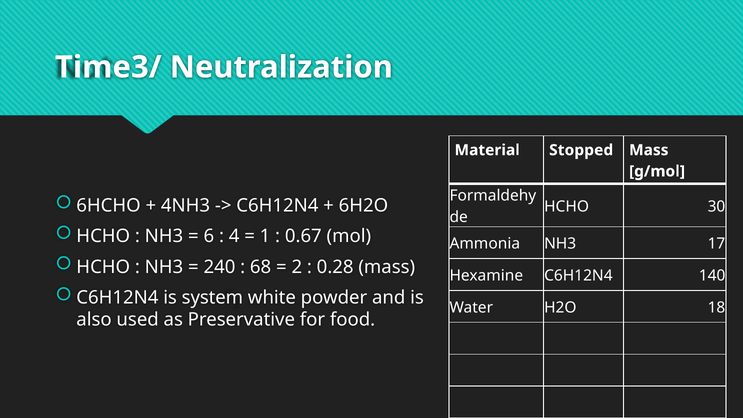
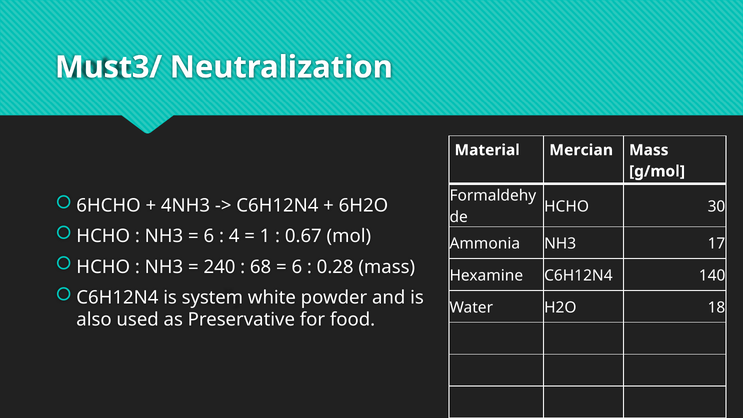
Time3/: Time3/ -> Must3/ (108, 67)
Stopped: Stopped -> Mercian (581, 150)
2: 2 -> 6 (297, 267)
